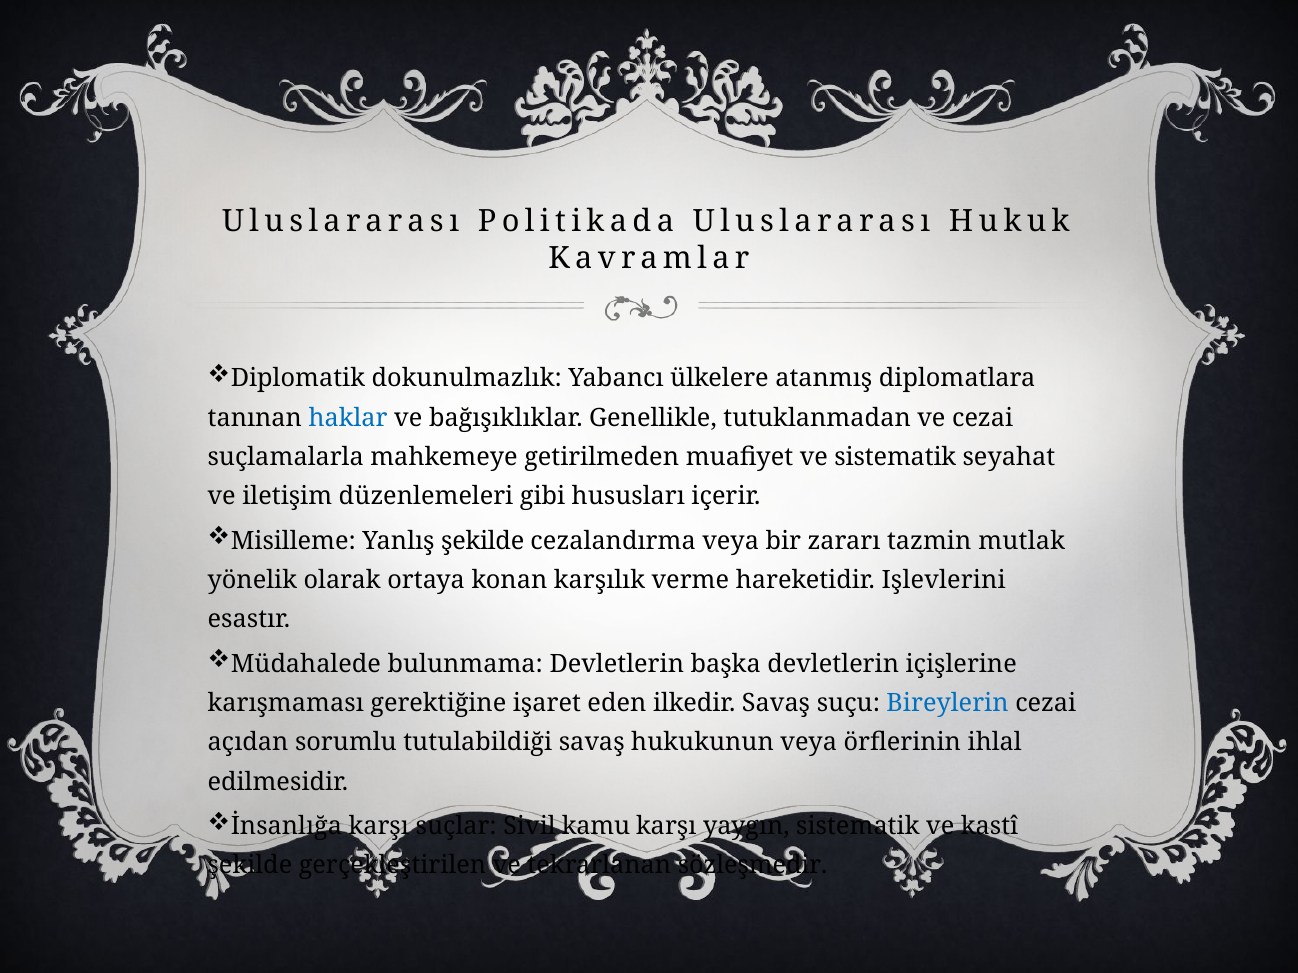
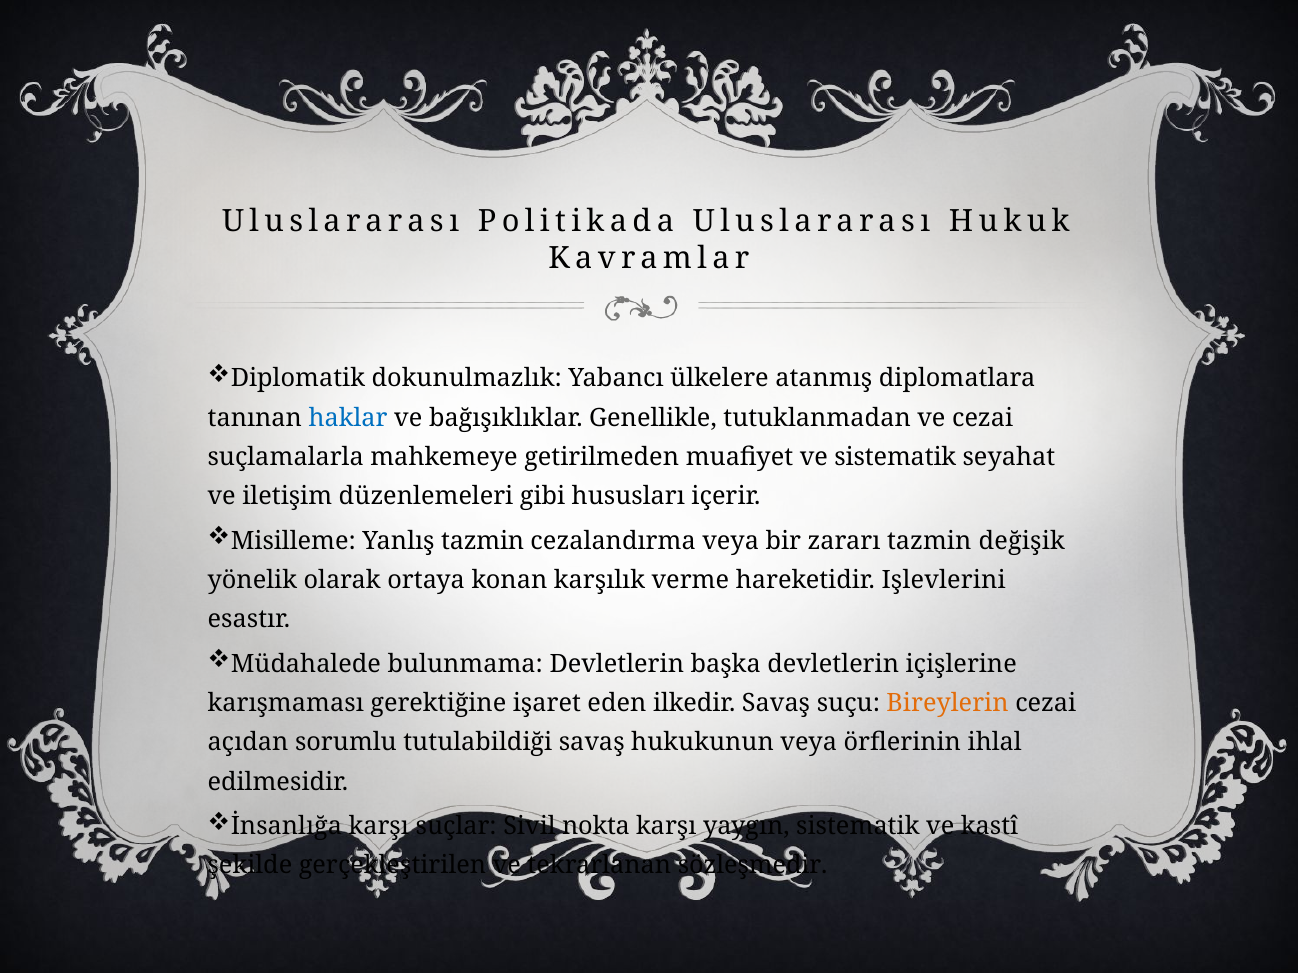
Yanlış şekilde: şekilde -> tazmin (483, 541)
mutlak: mutlak -> değişik (1022, 541)
Bireylerin colour: blue -> orange (948, 703)
kamu: kamu -> nokta (596, 827)
